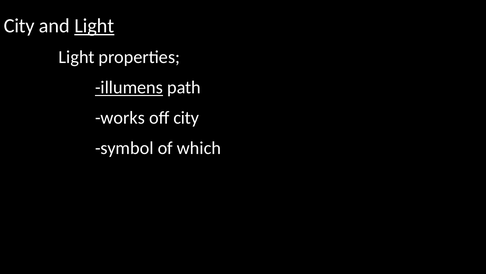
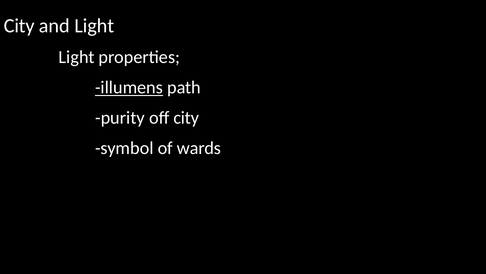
Light underline: present -> none (94, 26)
works: works -> purity (120, 118)
which: which -> wards (199, 148)
